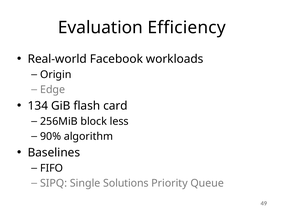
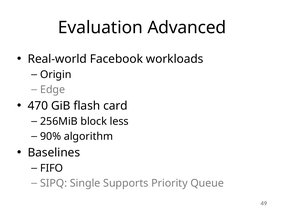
Efficiency: Efficiency -> Advanced (187, 27)
134: 134 -> 470 (38, 106)
Solutions: Solutions -> Supports (126, 183)
